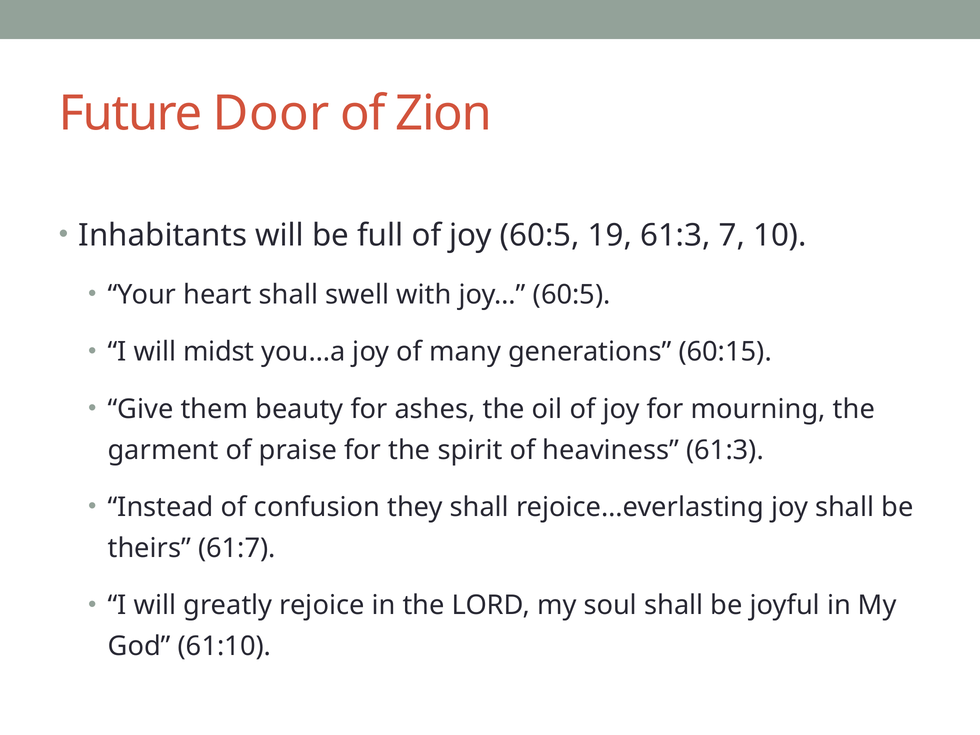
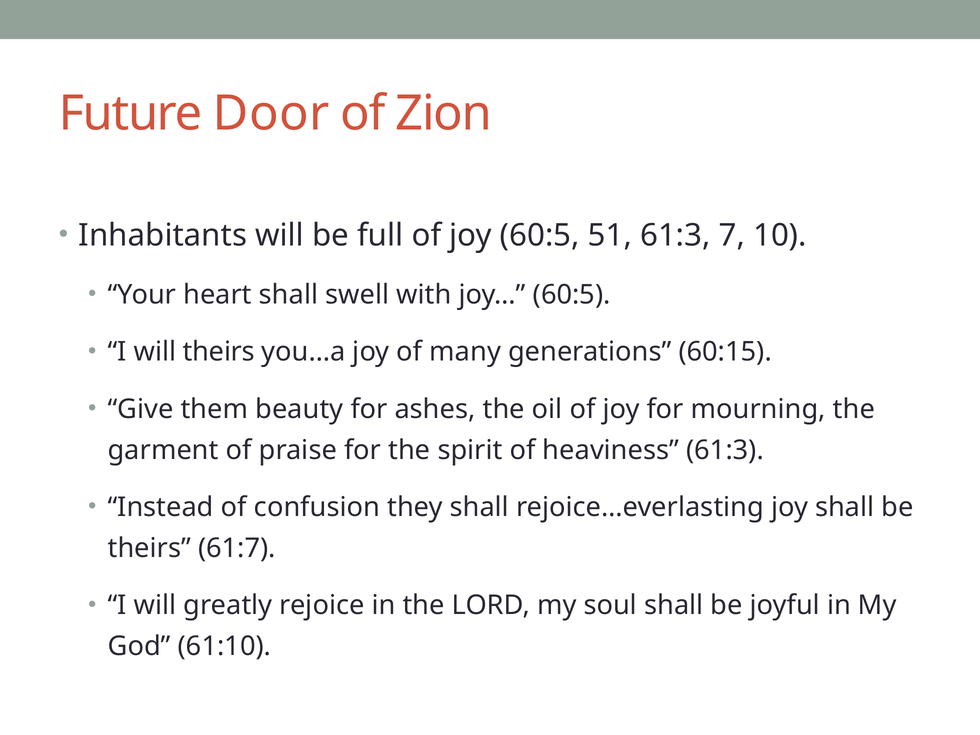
19: 19 -> 51 (610, 235)
will midst: midst -> theirs (219, 352)
